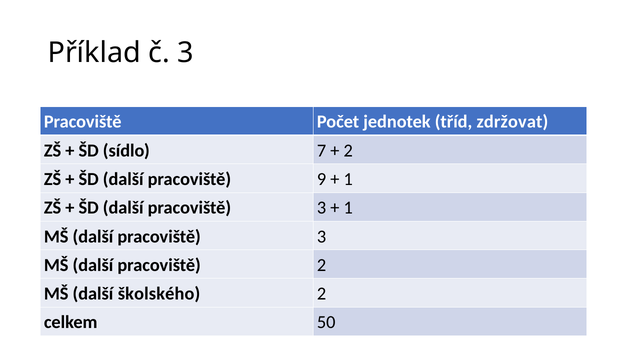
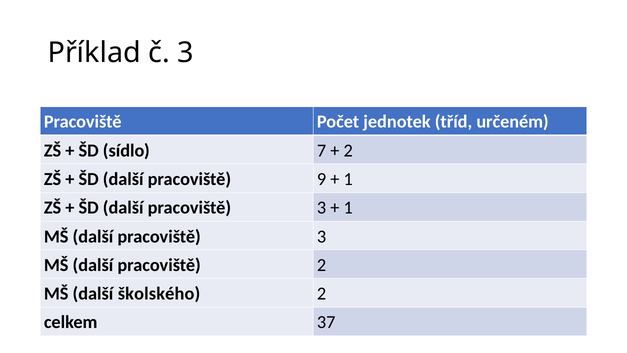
zdržovat: zdržovat -> určeném (513, 122)
50: 50 -> 37 (326, 322)
